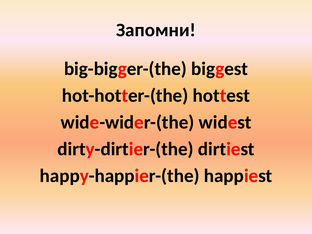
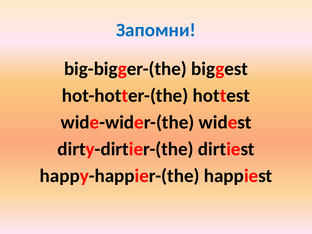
Запомни colour: black -> blue (156, 30)
